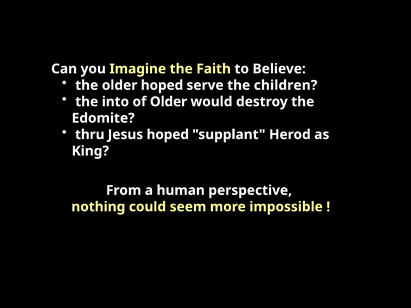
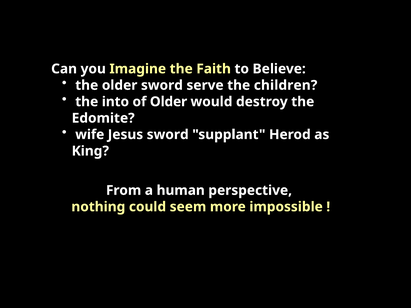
older hoped: hoped -> sword (162, 85)
thru: thru -> wife (90, 135)
Jesus hoped: hoped -> sword (168, 135)
